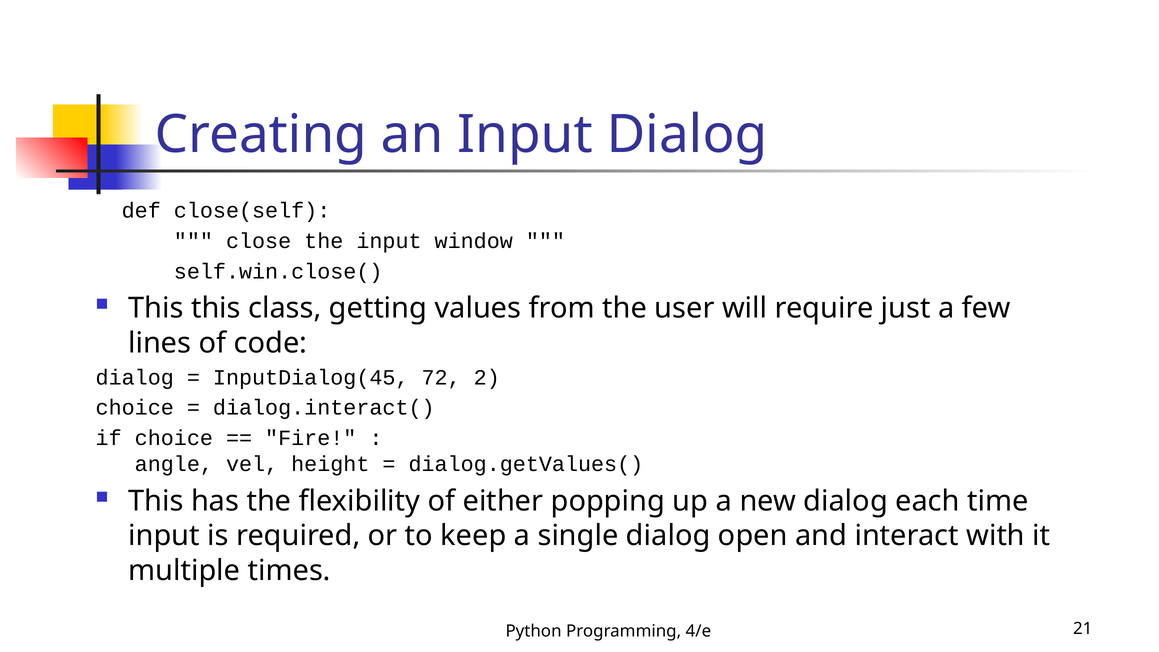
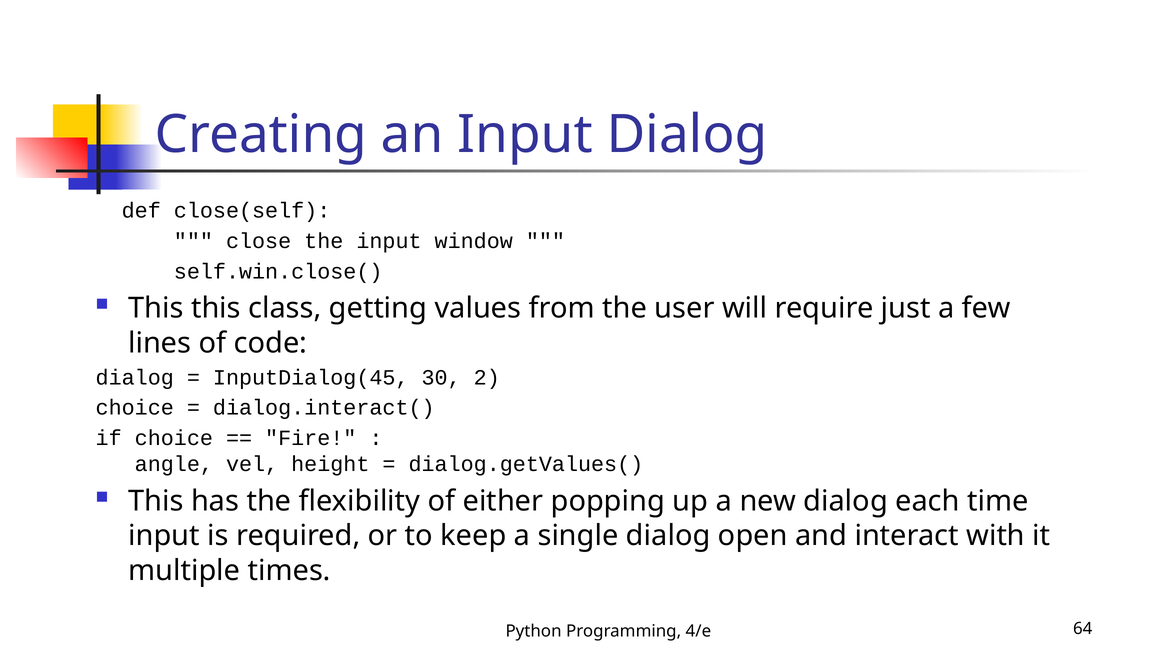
72: 72 -> 30 (441, 377)
21: 21 -> 64 (1083, 629)
